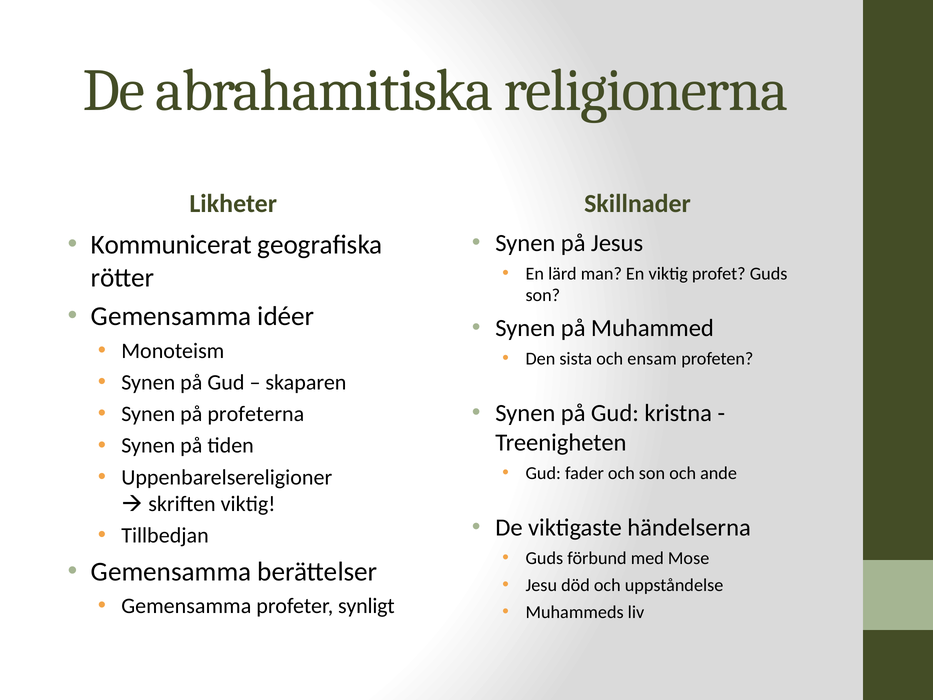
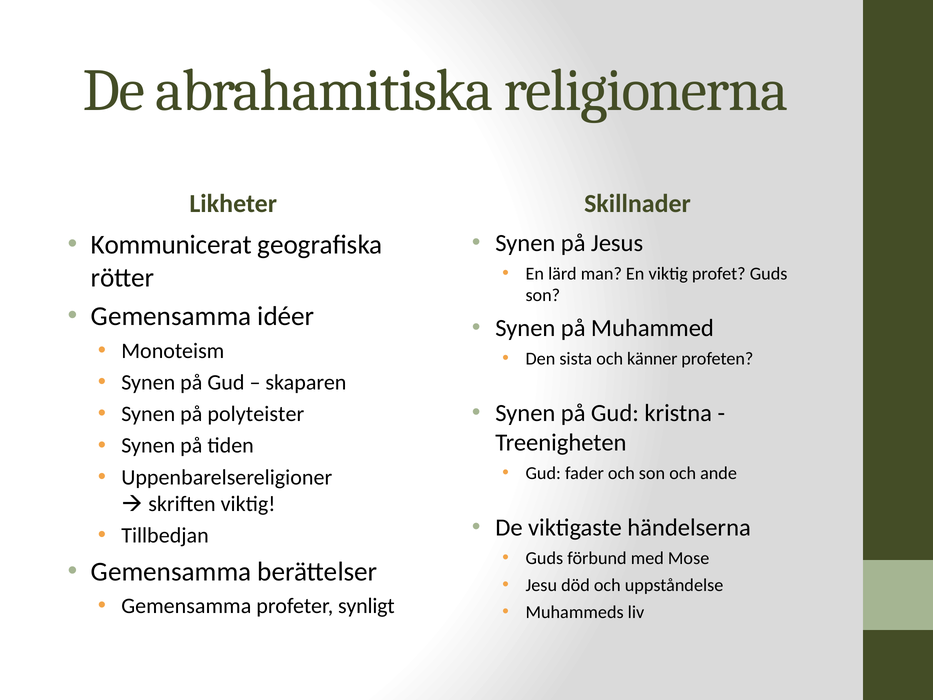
ensam: ensam -> känner (652, 358)
profeterna: profeterna -> polyteister (256, 414)
